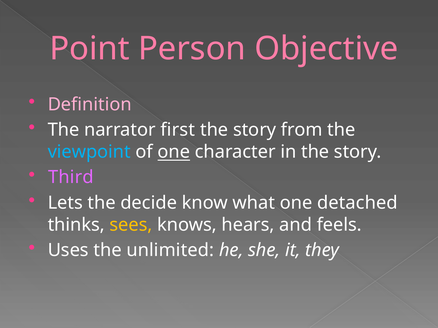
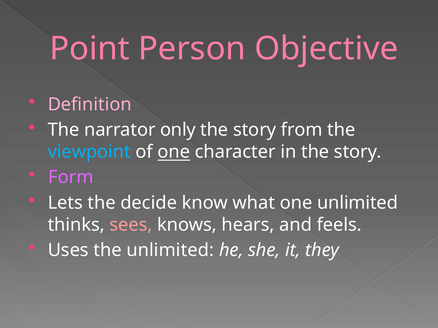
first: first -> only (178, 130)
Third: Third -> Form (71, 178)
one detached: detached -> unlimited (358, 203)
sees colour: yellow -> pink (131, 225)
